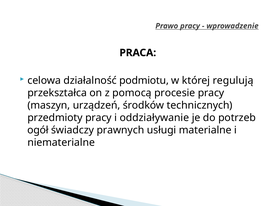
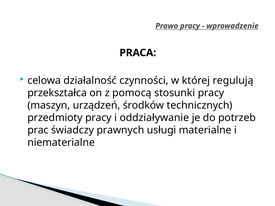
podmiotu: podmiotu -> czynności (144, 81)
procesie: procesie -> stosunki (175, 93)
ogół: ogół -> prac (38, 130)
